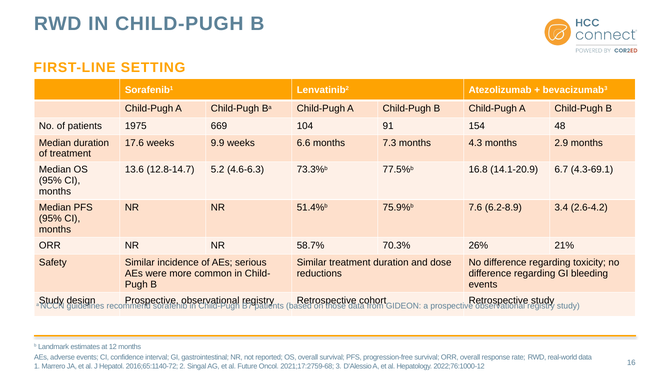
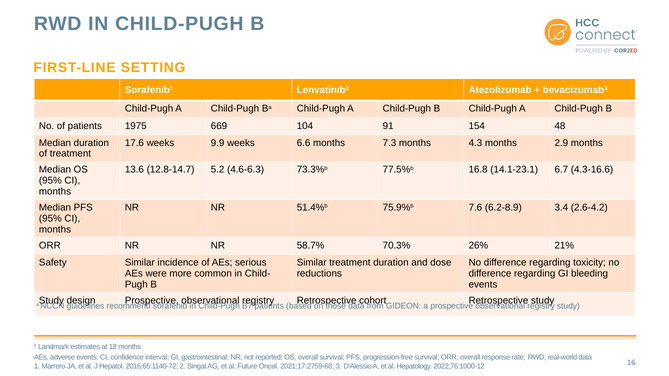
14.1-20.9: 14.1-20.9 -> 14.1-23.1 (514, 170)
4.3-69.1: 4.3-69.1 -> 4.3-16.6 (592, 170)
